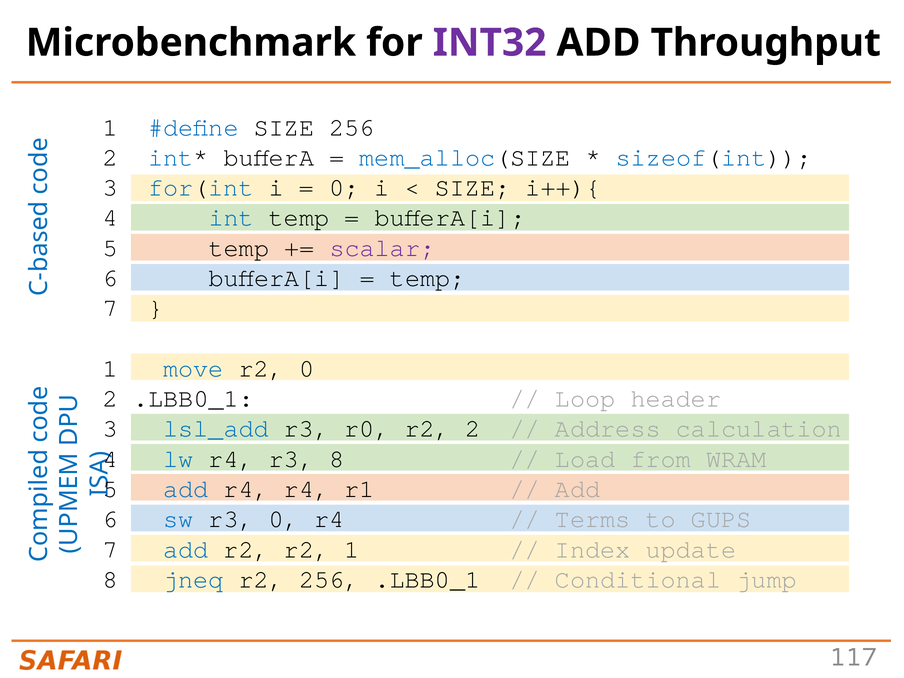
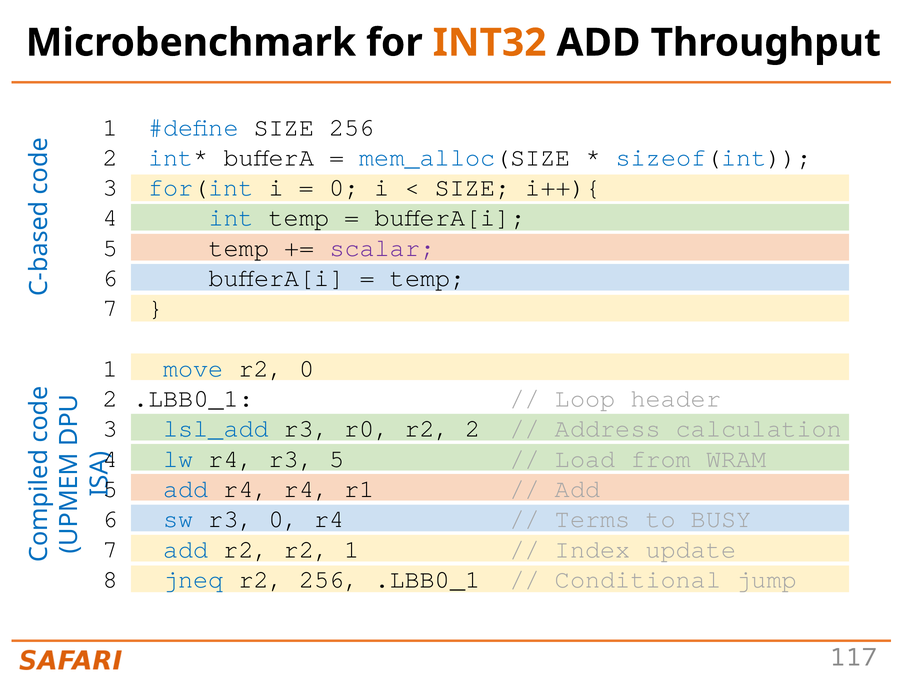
INT32 colour: purple -> orange (490, 43)
r3 8: 8 -> 5 (337, 459)
GUPS: GUPS -> BUSY (721, 519)
